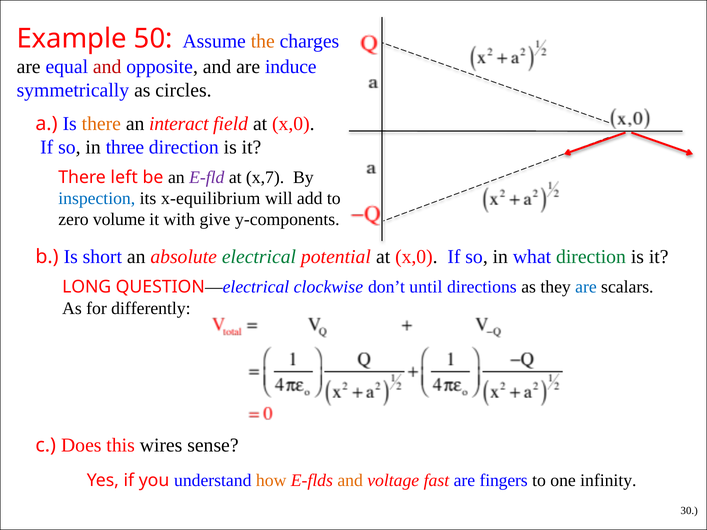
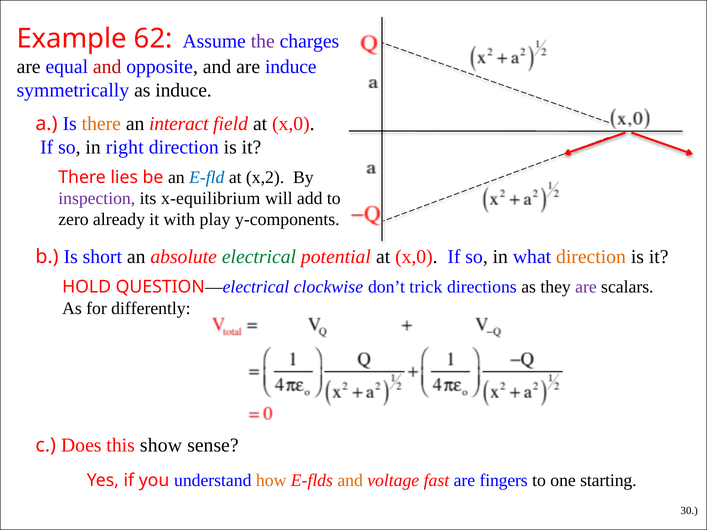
50: 50 -> 62 (153, 39)
the colour: orange -> purple (263, 41)
as circles: circles -> induce (184, 90)
three: three -> right (125, 147)
left: left -> lies (124, 177)
E-fld colour: purple -> blue (207, 177)
x,7: x,7 -> x,2 (265, 177)
inspection colour: blue -> purple (97, 199)
volume: volume -> already (119, 220)
give: give -> play (215, 220)
direction colour: green -> orange (591, 257)
LONG: LONG -> HOLD (87, 287)
until: until -> trick (426, 287)
are colour: blue -> purple (586, 287)
wires: wires -> show (161, 445)
infinity: infinity -> starting (608, 481)
